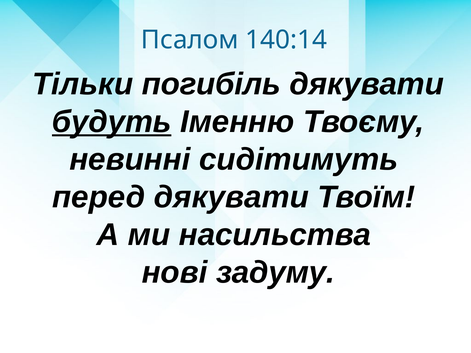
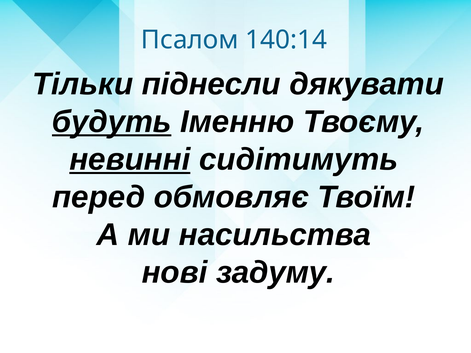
погибіль: погибіль -> піднесли (211, 84)
невинні underline: none -> present (130, 160)
перед дякувати: дякувати -> обмовляє (231, 197)
